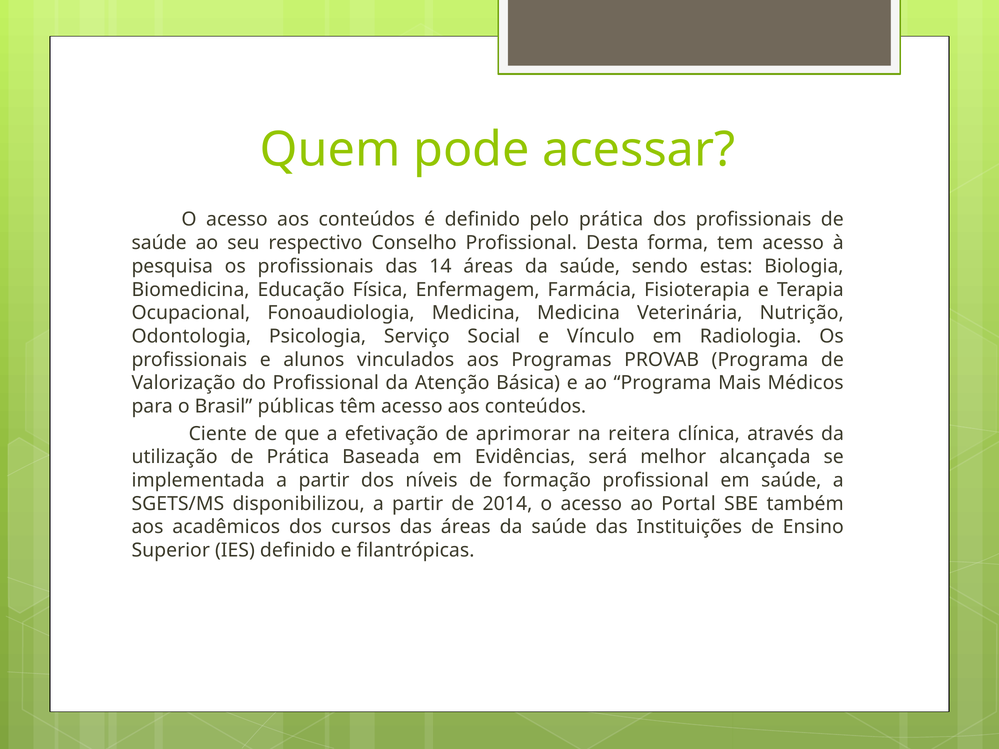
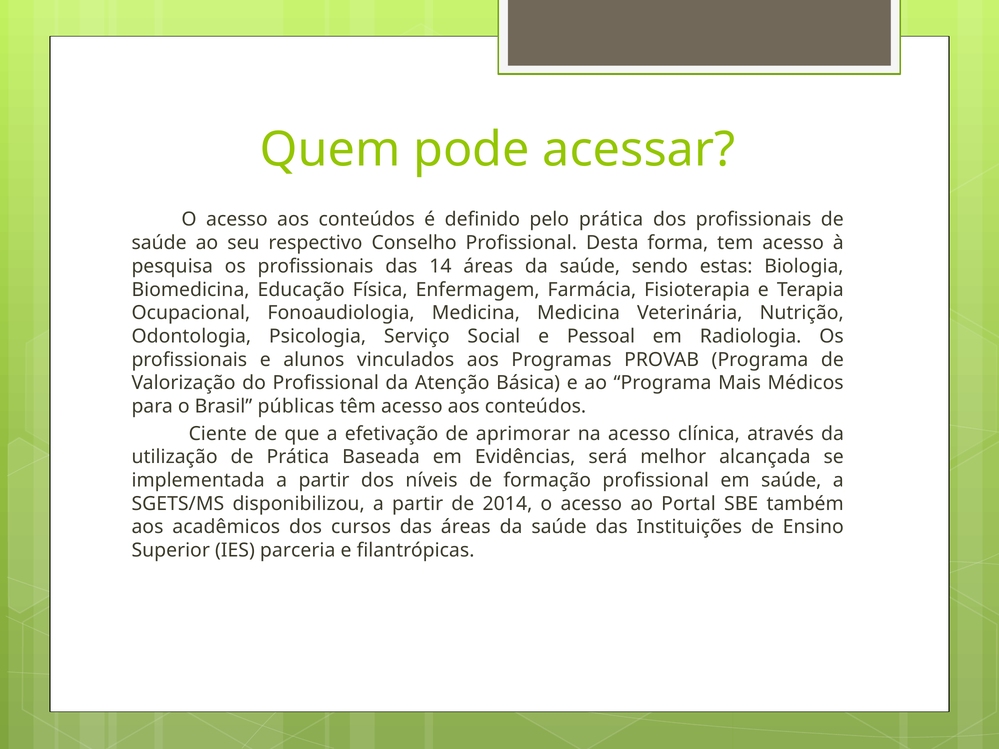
Vínculo: Vínculo -> Pessoal (601, 336)
na reitera: reitera -> acesso (639, 434)
IES definido: definido -> parceria (298, 551)
